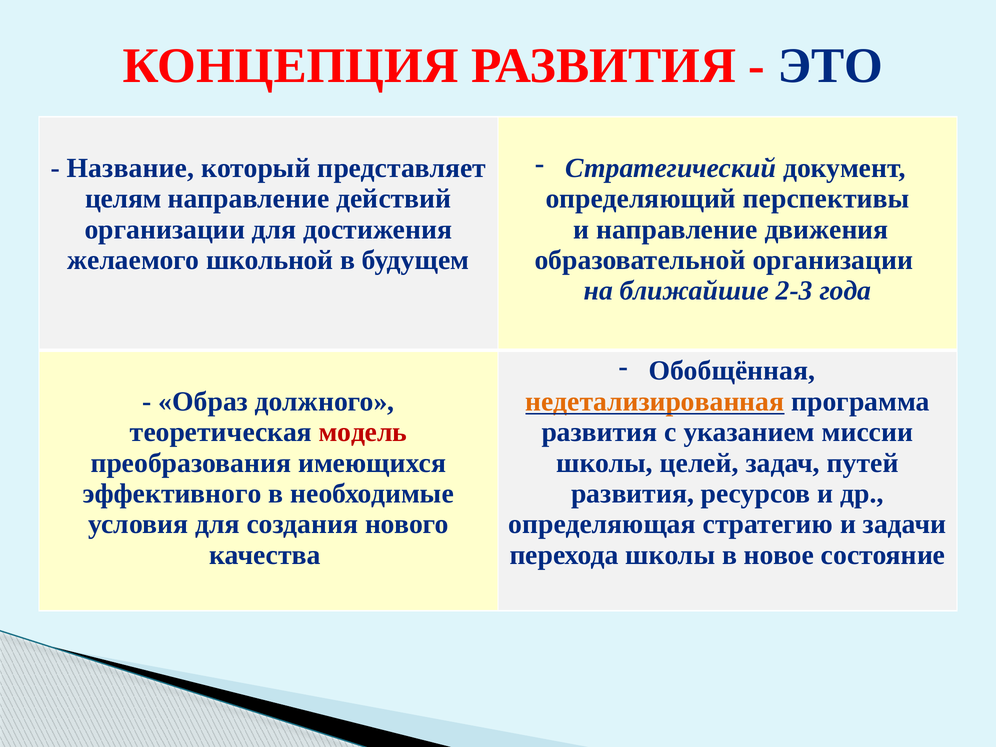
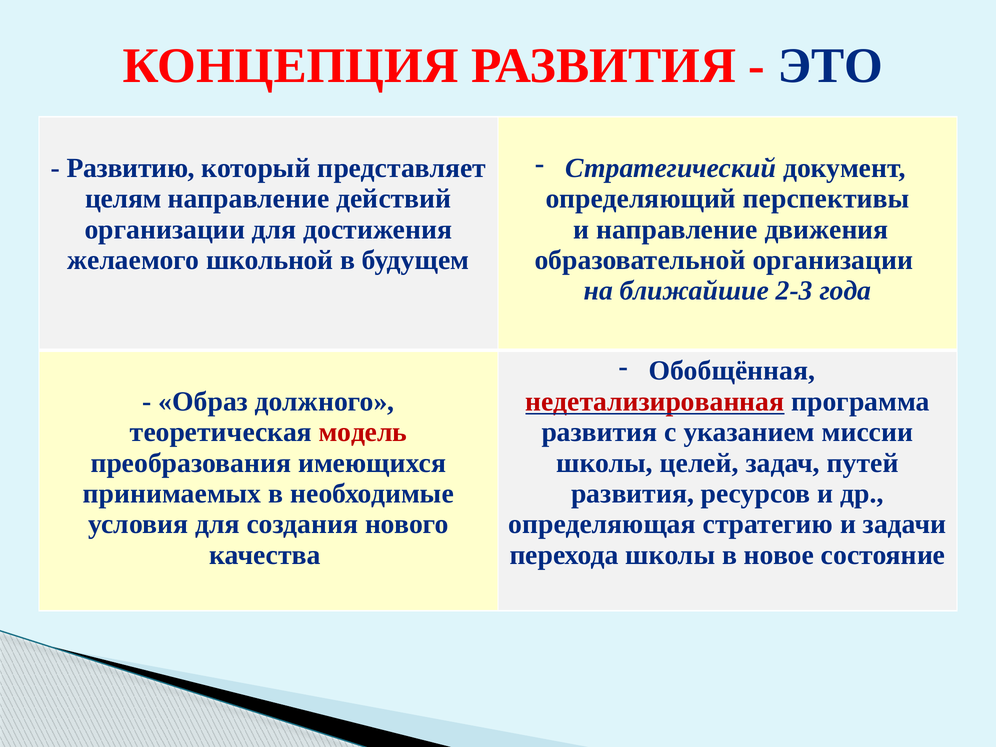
Название: Название -> Развитию (131, 168)
недетализированная colour: orange -> red (655, 401)
эффективного: эффективного -> принимаемых (172, 494)
